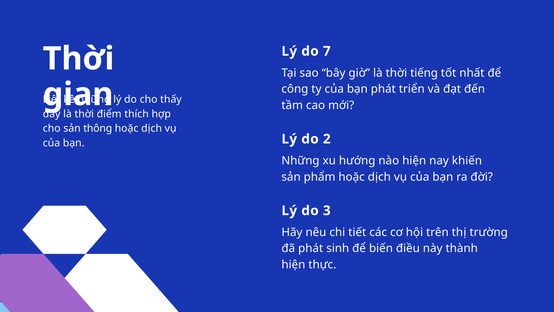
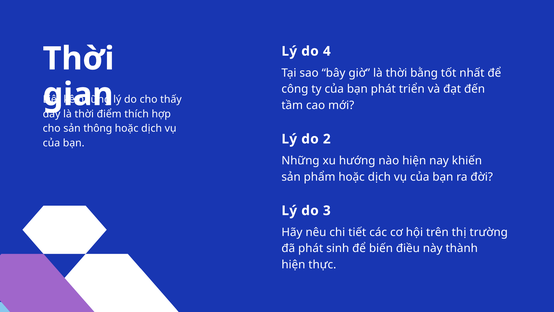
7: 7 -> 4 (327, 51)
tiếng: tiếng -> bằng (424, 73)
